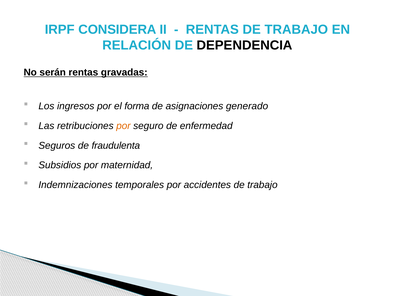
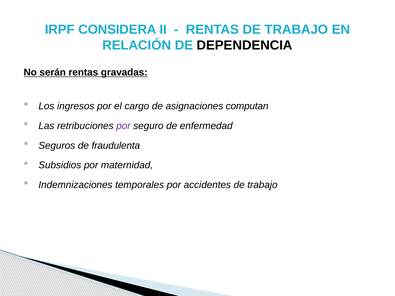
forma: forma -> cargo (137, 106)
generado: generado -> computan (247, 106)
por colour: orange -> purple (123, 126)
